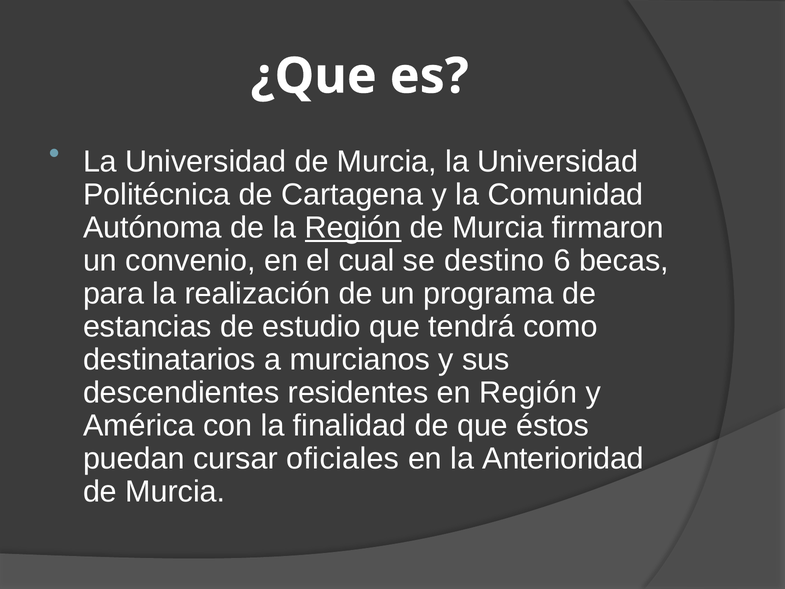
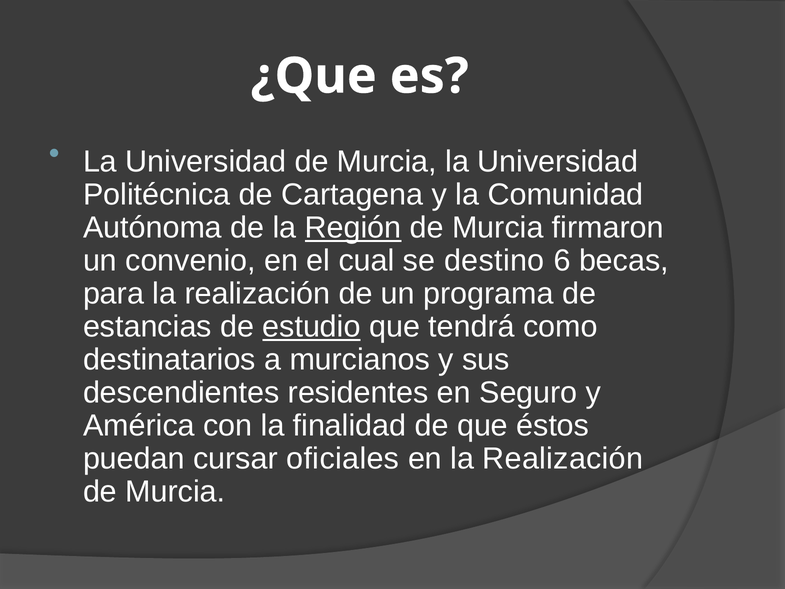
estudio underline: none -> present (312, 327)
en Región: Región -> Seguro (528, 393)
en la Anterioridad: Anterioridad -> Realización (563, 458)
